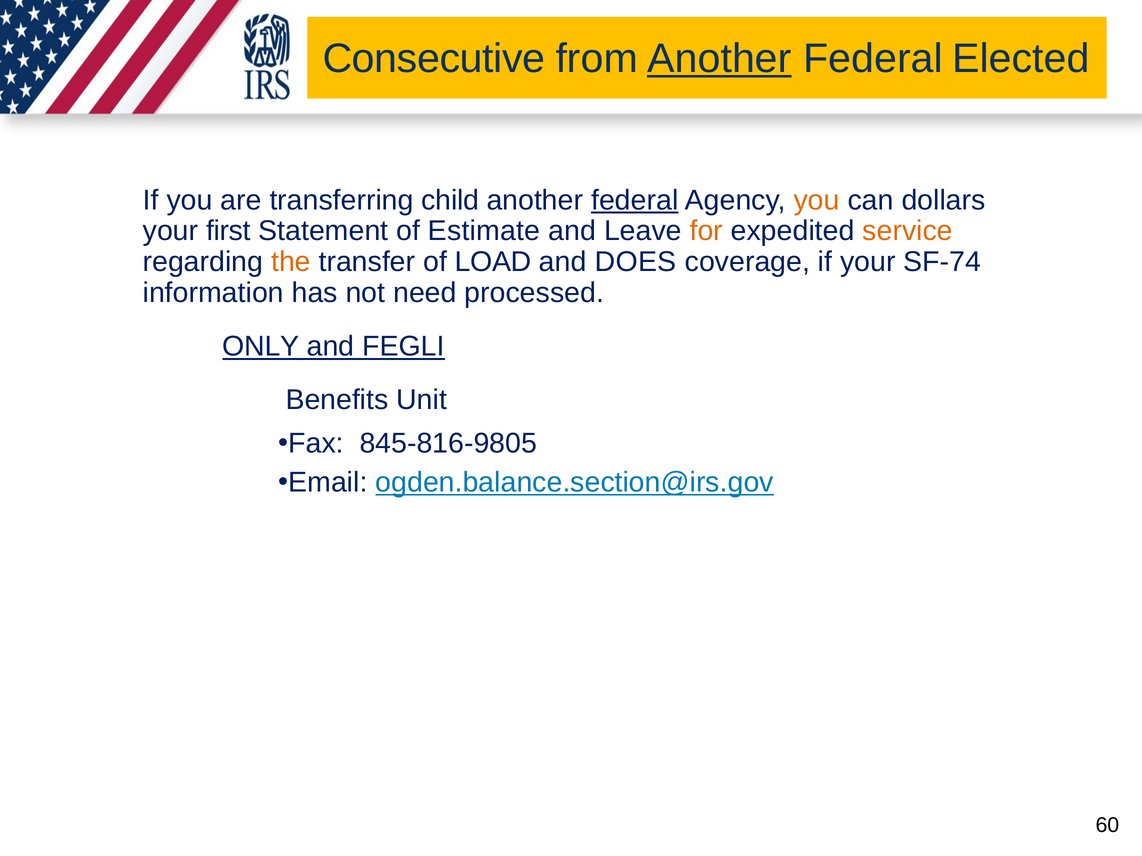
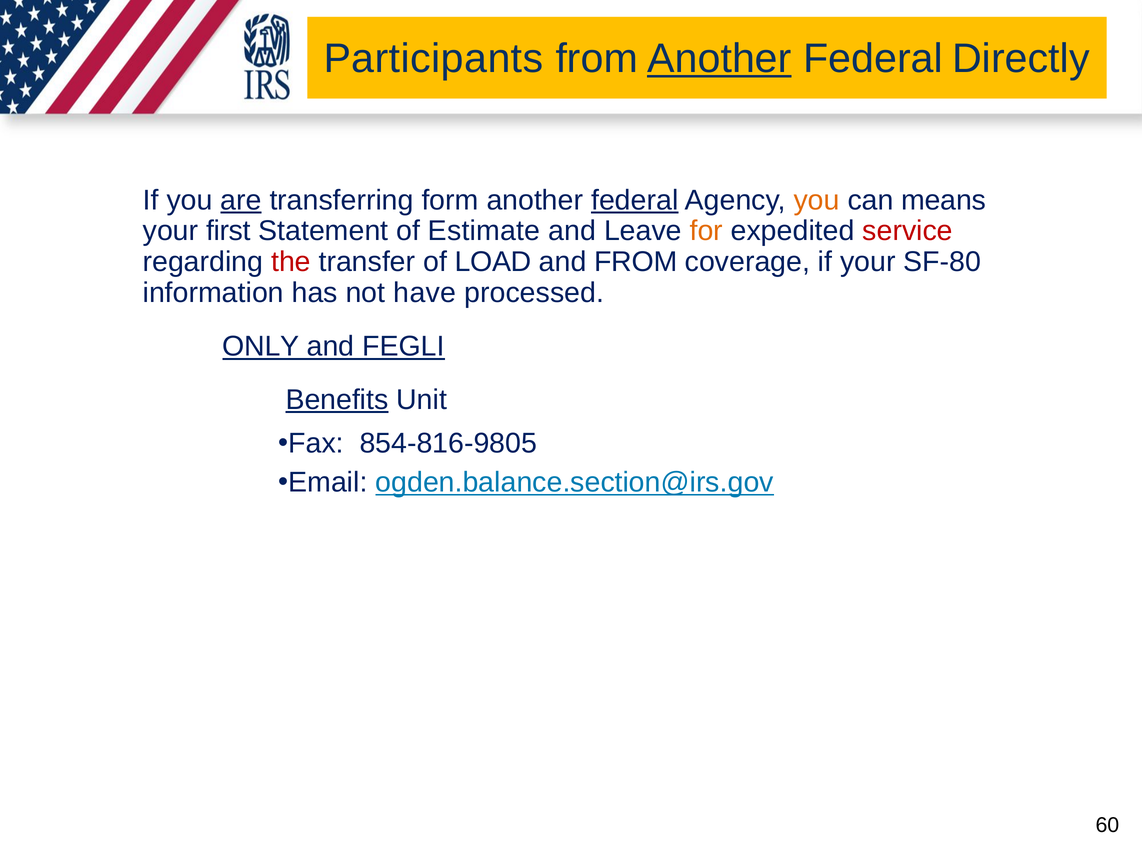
Consecutive: Consecutive -> Participants (434, 59)
Elected: Elected -> Directly (1021, 59)
are underline: none -> present (241, 200)
child: child -> form (450, 200)
dollars: dollars -> means (944, 200)
service colour: orange -> red (908, 231)
the colour: orange -> red (291, 262)
and DOES: DOES -> FROM (636, 262)
SF-74: SF-74 -> SF-80 (942, 262)
need: need -> have (425, 293)
Benefits underline: none -> present (337, 400)
845-816-9805: 845-816-9805 -> 854-816-9805 (448, 443)
